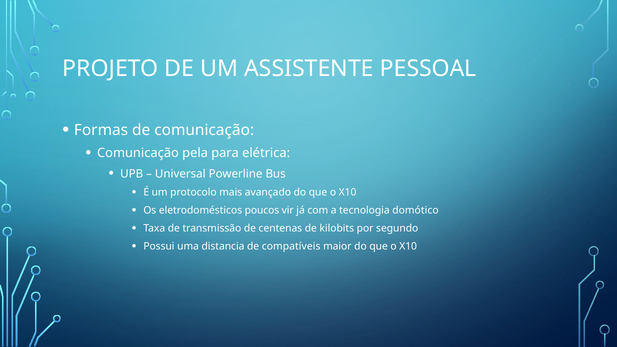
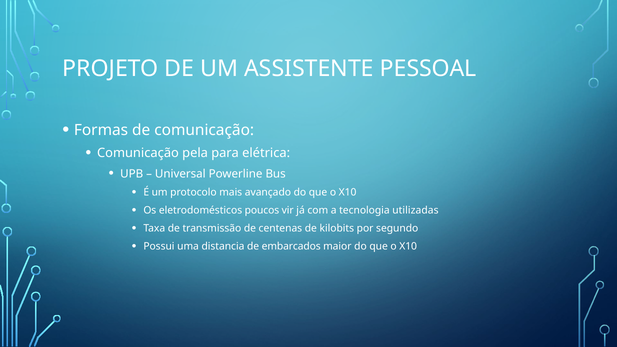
domótico: domótico -> utilizadas (415, 210)
compatíveis: compatíveis -> embarcados (291, 246)
